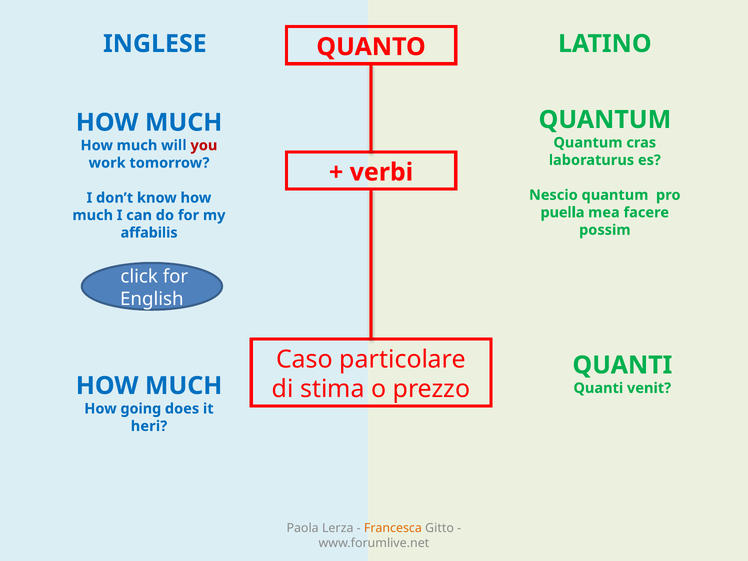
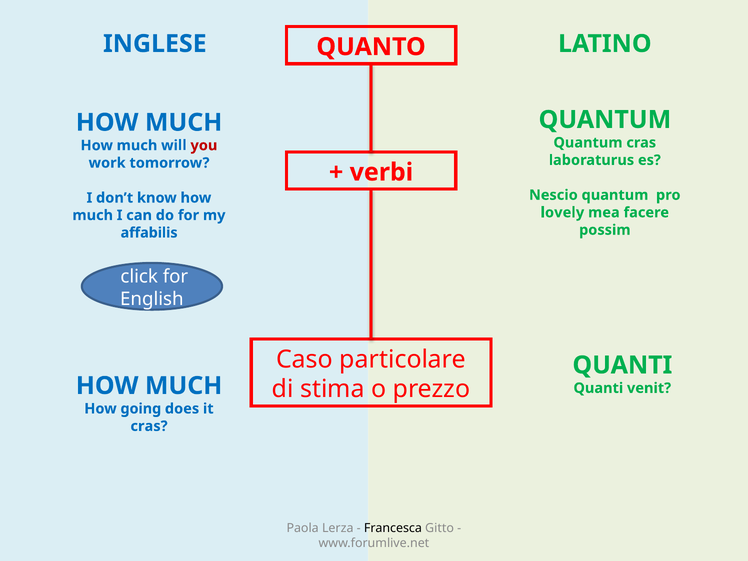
puella: puella -> lovely (562, 213)
heri: heri -> cras (149, 426)
Francesca colour: orange -> black (393, 528)
